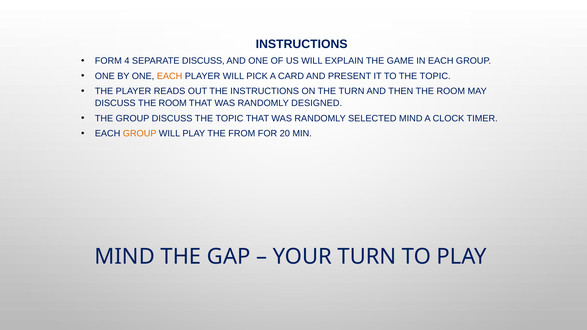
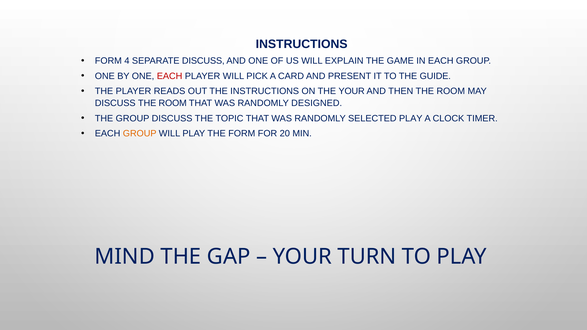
EACH colour: orange -> red (170, 76)
TO THE TOPIC: TOPIC -> GUIDE (435, 76)
THE TURN: TURN -> YOUR (352, 91)
SELECTED MIND: MIND -> PLAY (411, 119)
THE FROM: FROM -> FORM (242, 134)
